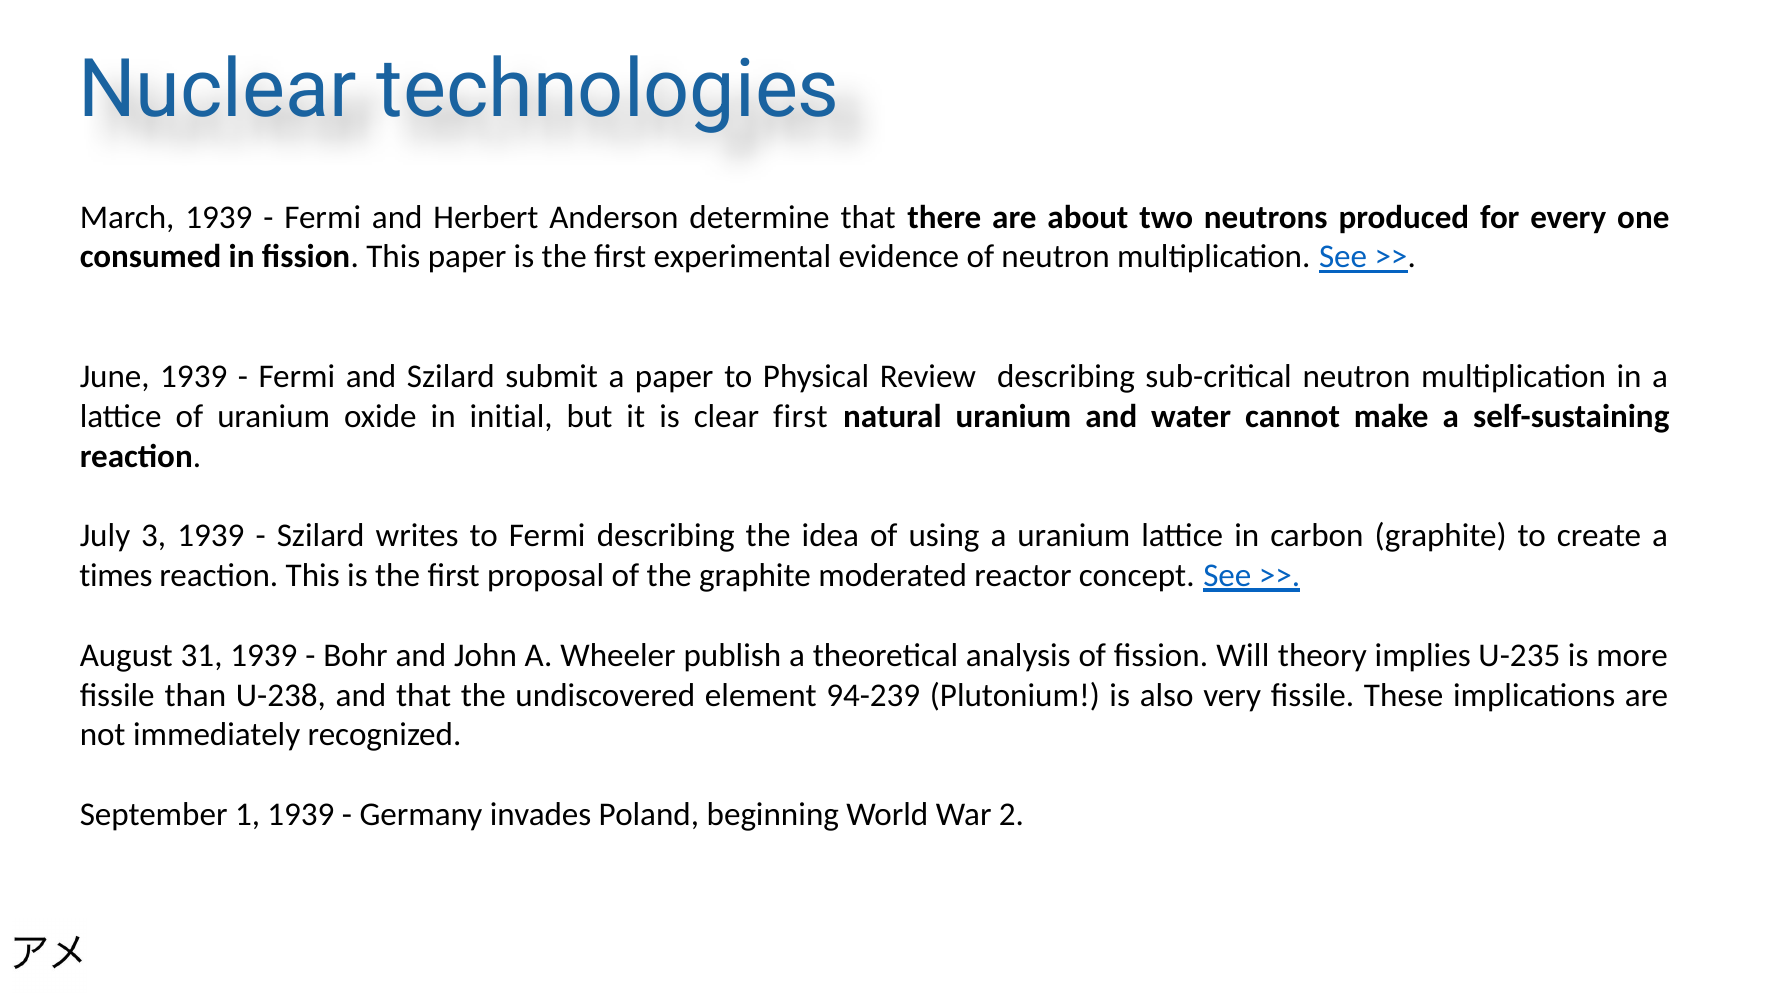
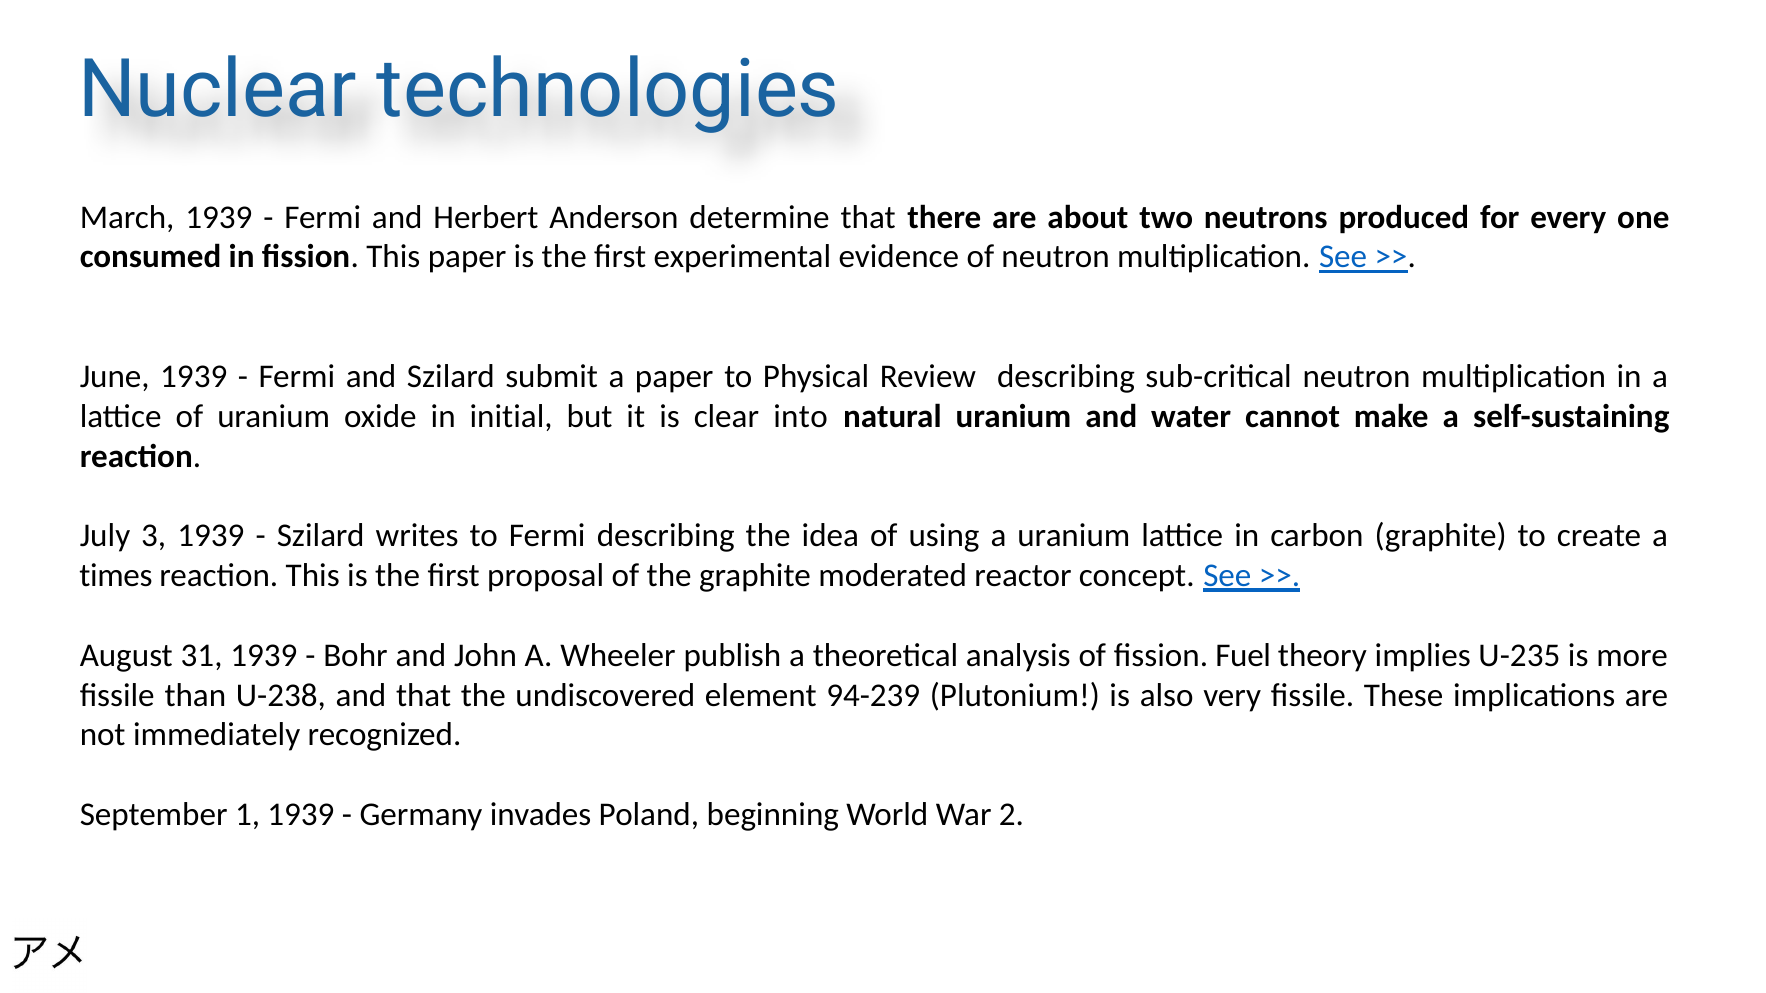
clear first: first -> into (800, 417)
Will: Will -> Fuel (1243, 656)
